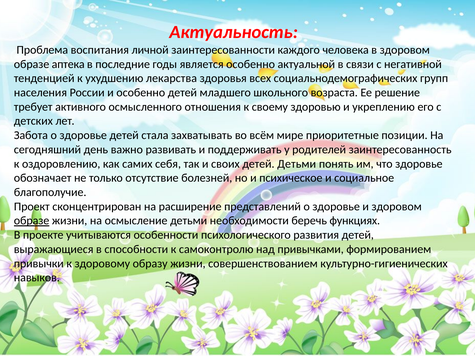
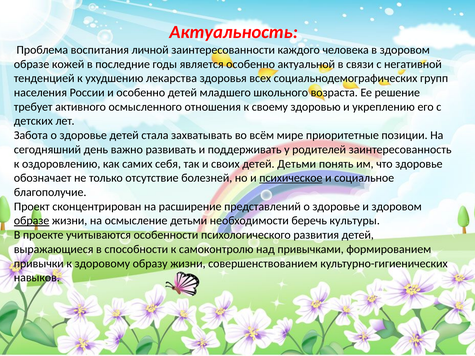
аптека: аптека -> кожей (68, 64)
психическое underline: none -> present (291, 178)
функциях: функциях -> культуры (355, 221)
